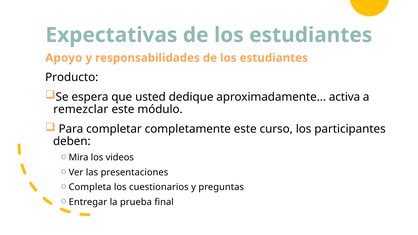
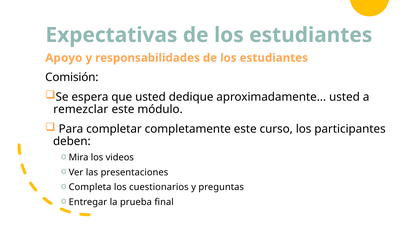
Producto: Producto -> Comisión (72, 77)
aproximadamente activa: activa -> usted (344, 97)
